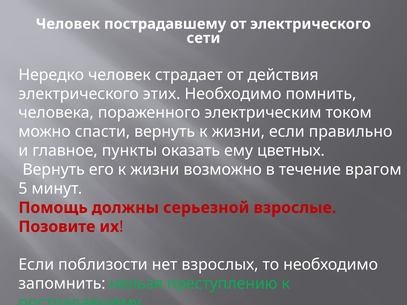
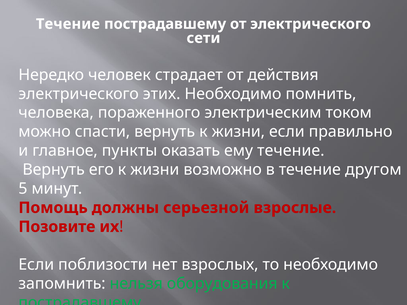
Человек: Человек -> Течение (68, 24)
ему цветных: цветных -> течение (291, 151)
врагом: врагом -> другом (373, 170)
преступлению: преступлению -> оборудования (222, 284)
